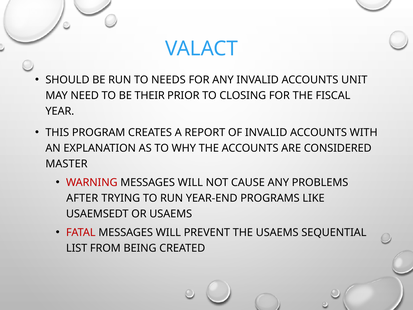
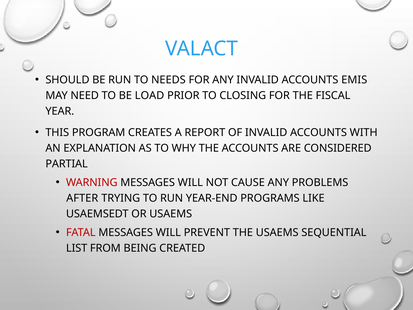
UNIT: UNIT -> EMIS (354, 80)
THEIR: THEIR -> LOAD (150, 95)
MASTER: MASTER -> PARTIAL (67, 164)
